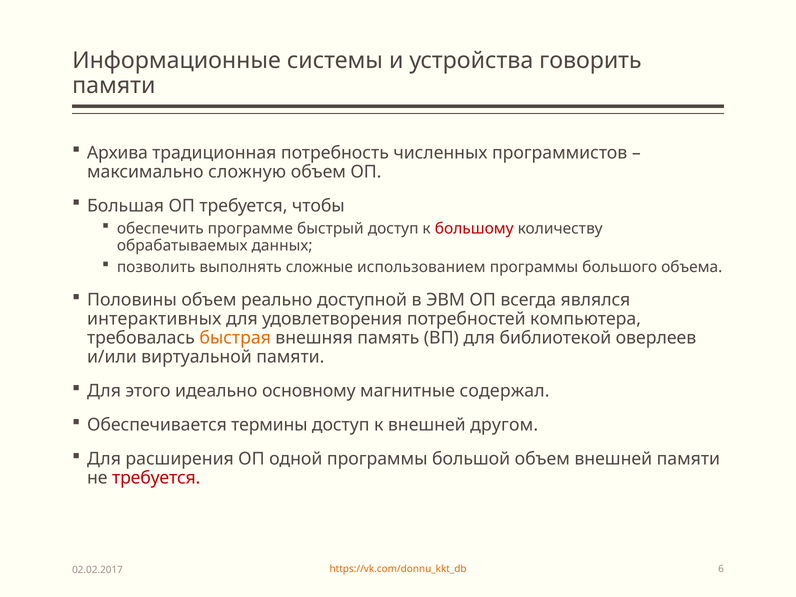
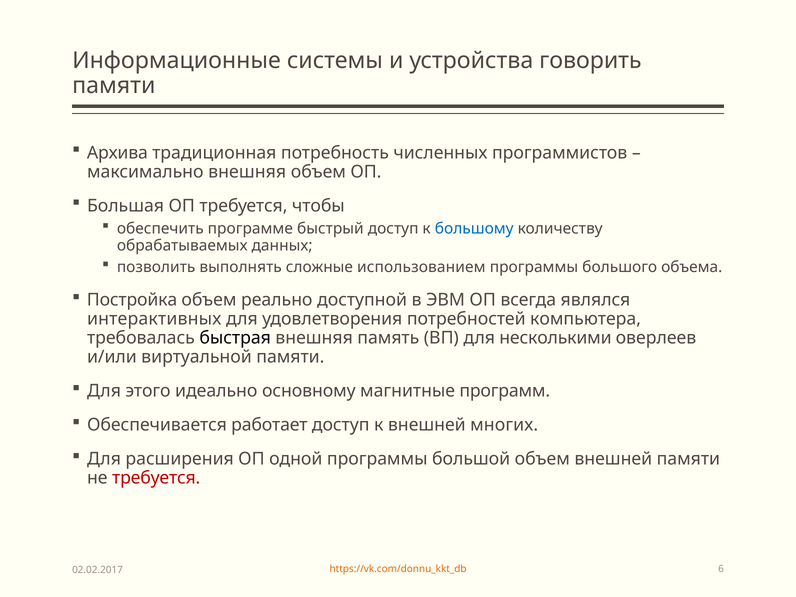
максимально сложную: сложную -> внешняя (247, 172)
большому colour: red -> blue (474, 229)
Половины: Половины -> Постройка (132, 300)
быстрая colour: orange -> black (235, 338)
библиотекой: библиотекой -> несколькими (555, 338)
содержал: содержал -> программ (505, 391)
термины: термины -> работает (269, 425)
другом: другом -> многих (504, 425)
